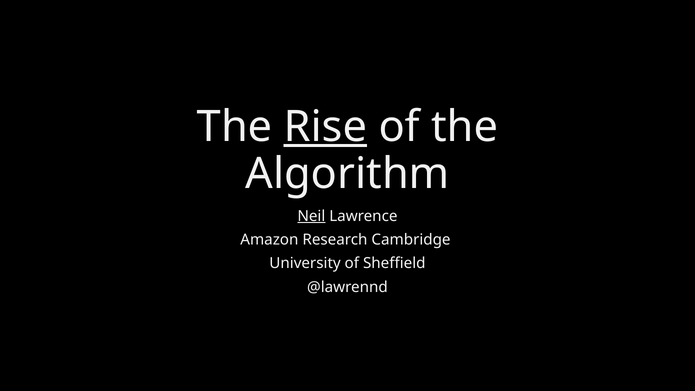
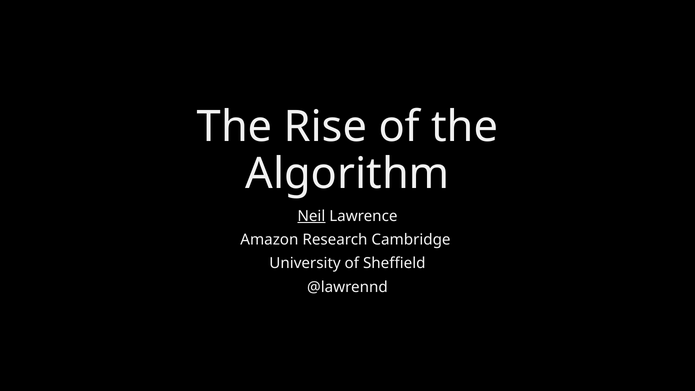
Rise underline: present -> none (325, 127)
